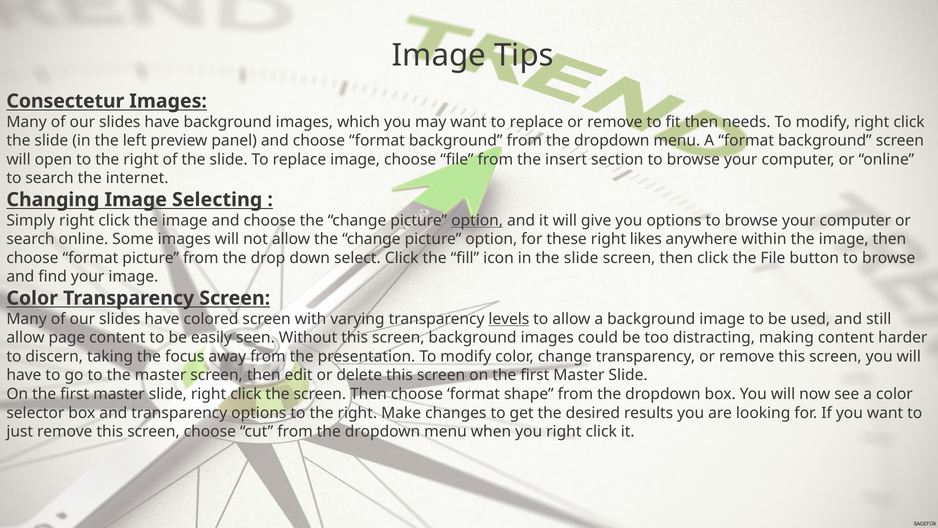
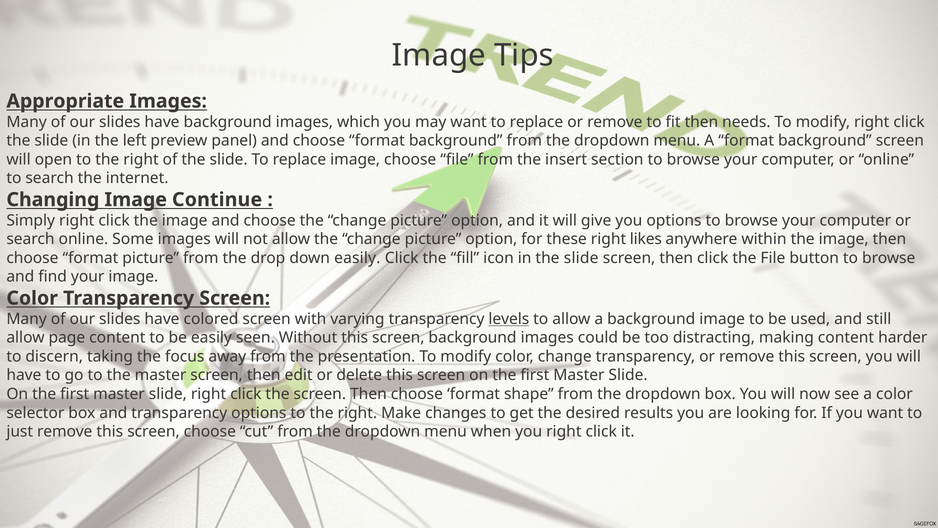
Consectetur: Consectetur -> Appropriate (65, 101)
Selecting: Selecting -> Continue (217, 200)
option underline: present -> none (477, 220)
down select: select -> easily (357, 258)
